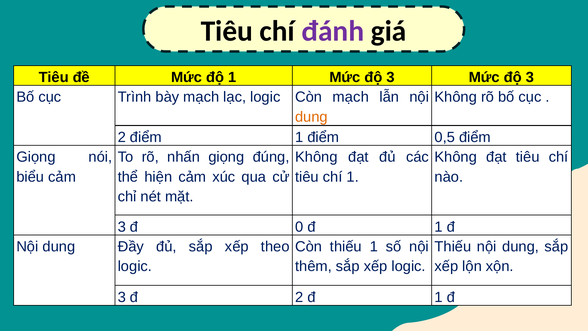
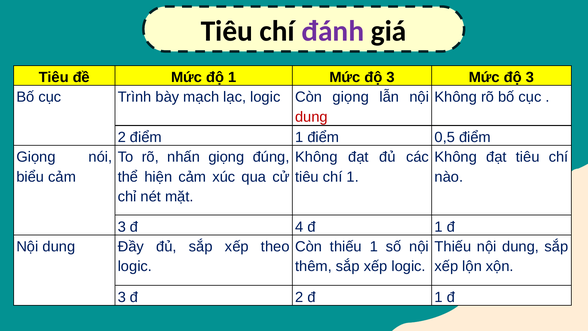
Còn mạch: mạch -> giọng (351, 97)
dung colour: orange -> red (311, 117)
0: 0 -> 4 (299, 227)
